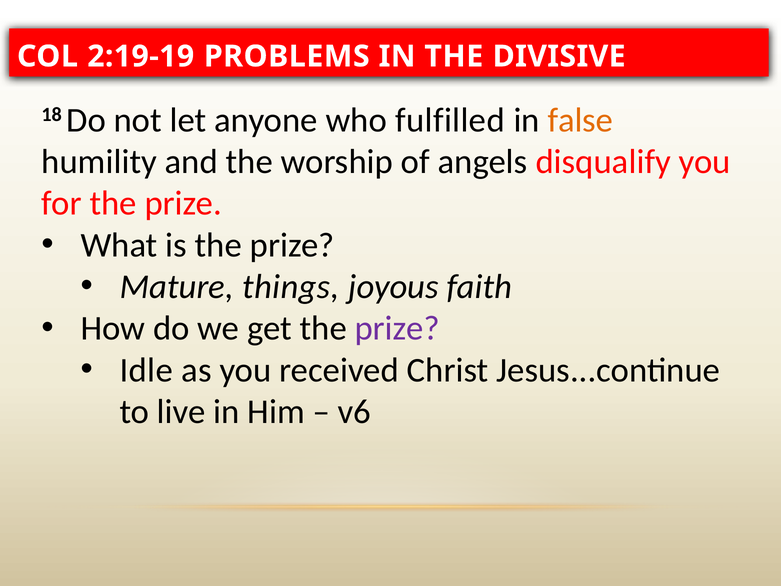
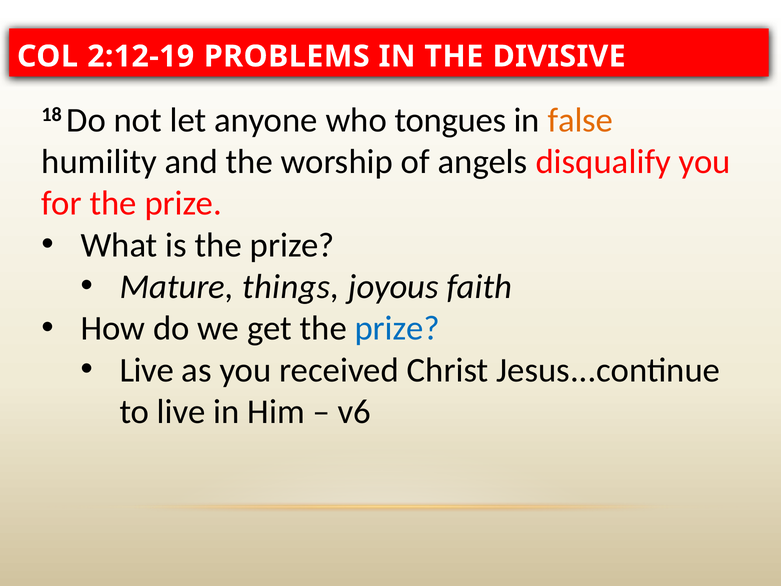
2:19-19: 2:19-19 -> 2:12-19 (141, 56)
fulfilled: fulfilled -> tongues (450, 120)
prize colour: purple -> blue (397, 328)
Idle: Idle -> Live (147, 370)
